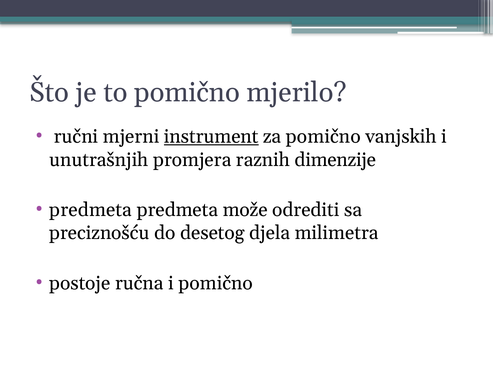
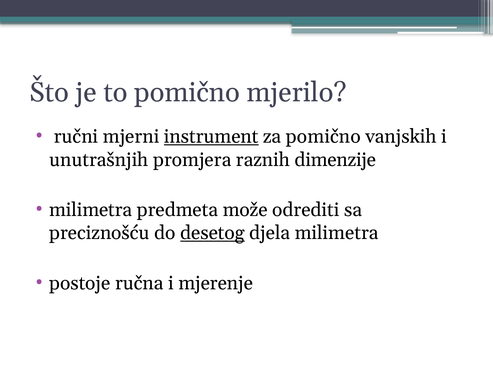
predmeta: predmeta -> milimetra (91, 210)
desetog underline: none -> present (212, 233)
i pomično: pomično -> mjerenje (216, 283)
